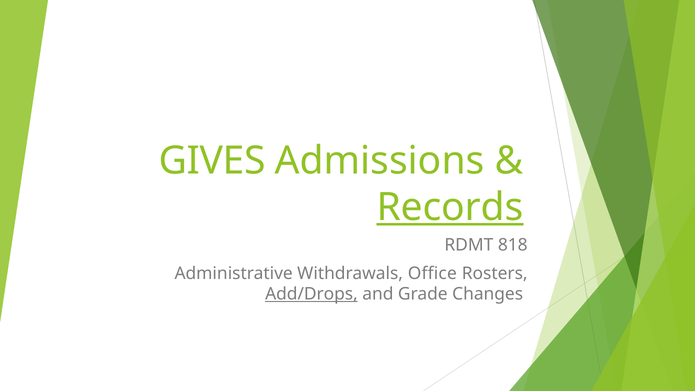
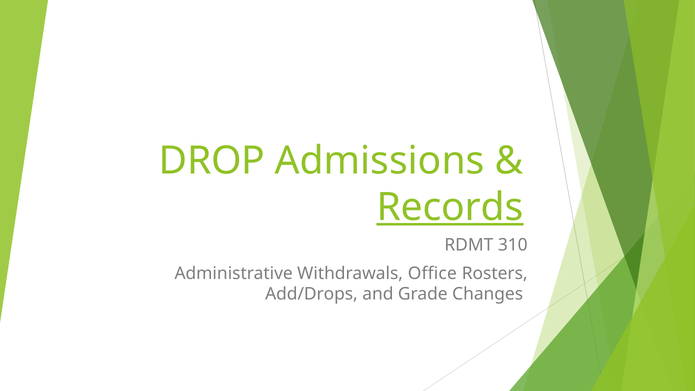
GIVES: GIVES -> DROP (212, 161)
818: 818 -> 310 (513, 245)
Add/Drops underline: present -> none (311, 294)
